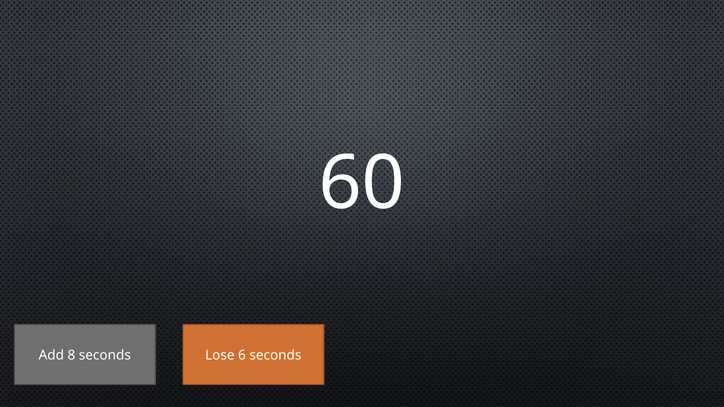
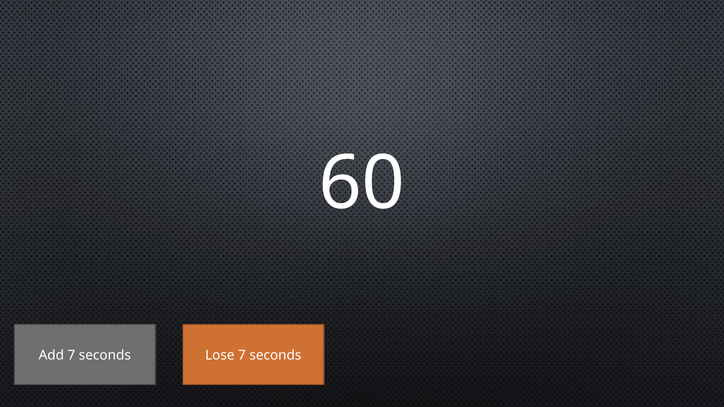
Add 8: 8 -> 7 (71, 356)
Lose 6: 6 -> 7 (242, 356)
